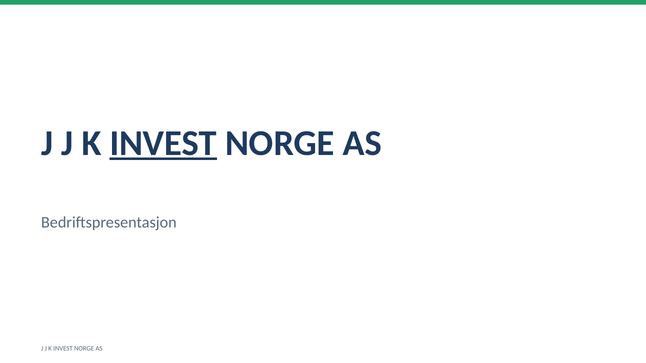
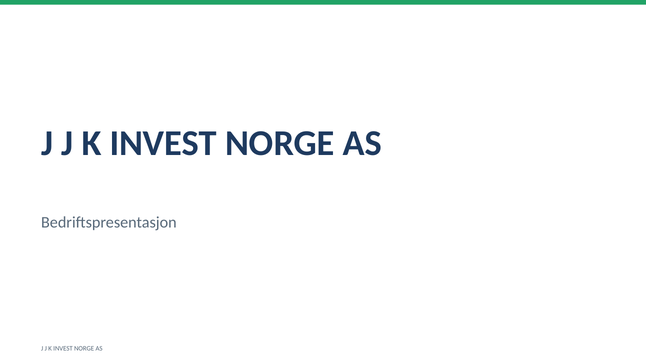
INVEST underline: present -> none (163, 143)
